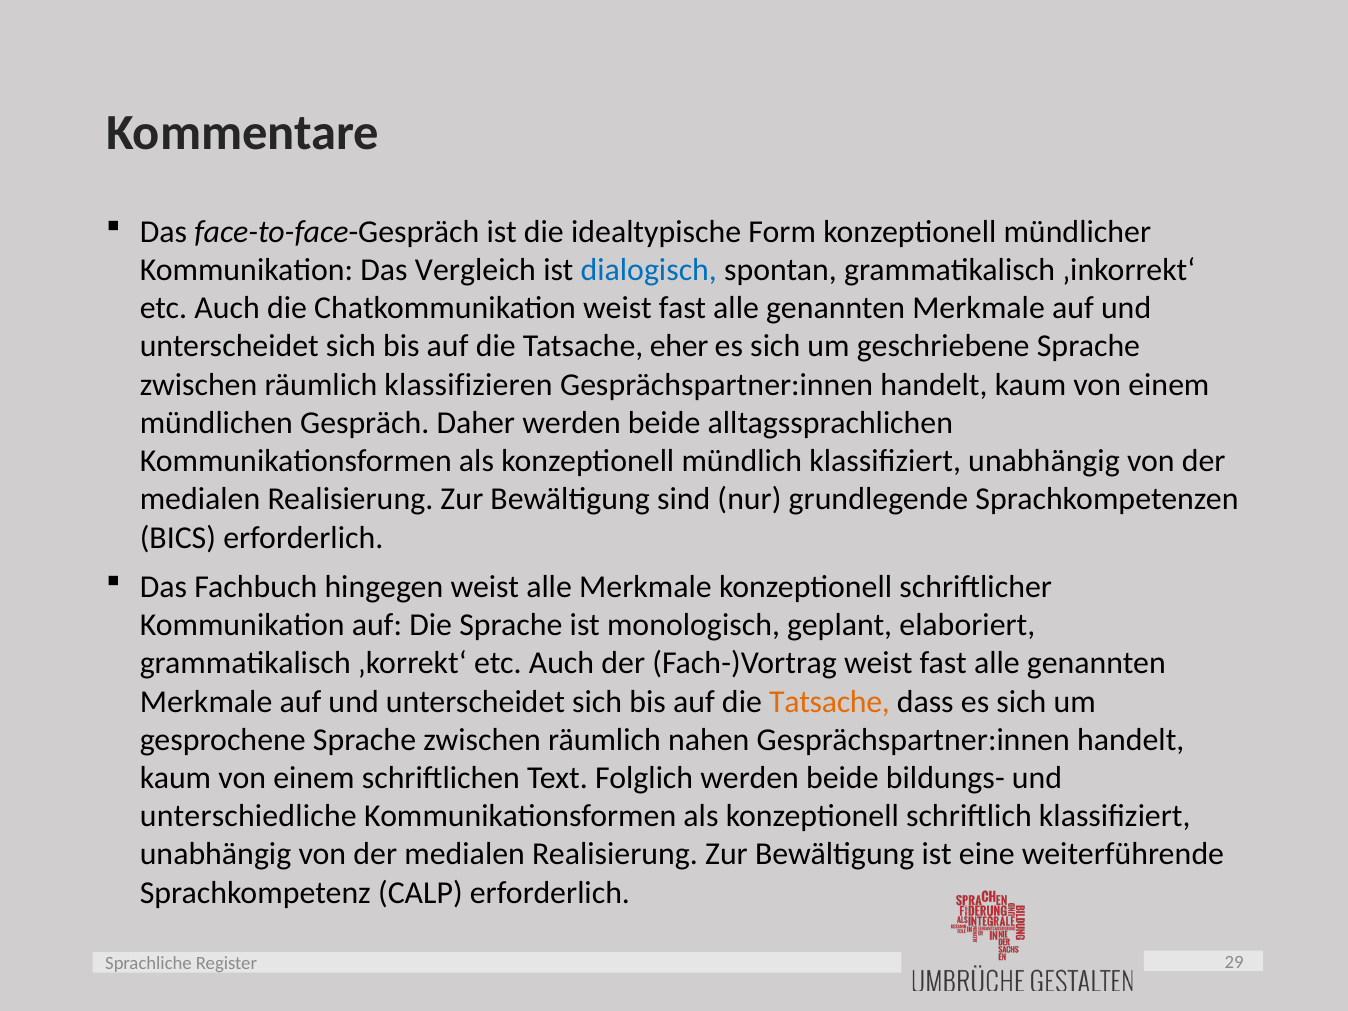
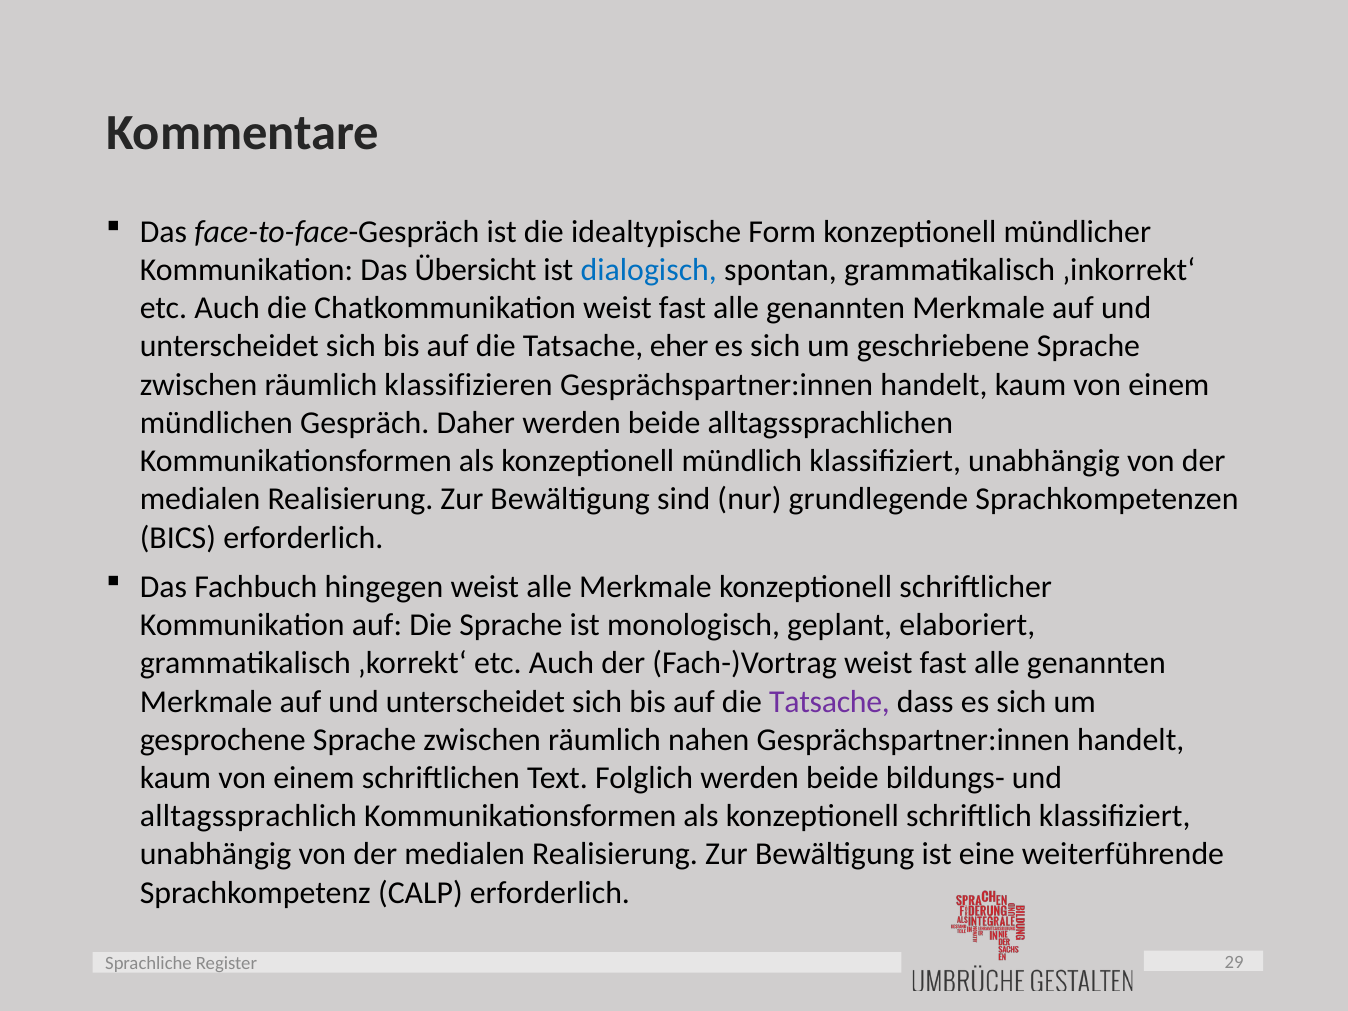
Vergleich: Vergleich -> Übersicht (476, 270)
Tatsache colour: orange -> purple (829, 702)
unterschiedliche: unterschiedliche -> alltagssprachlich (248, 816)
